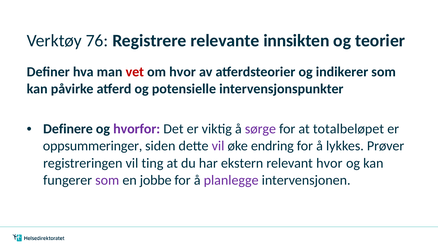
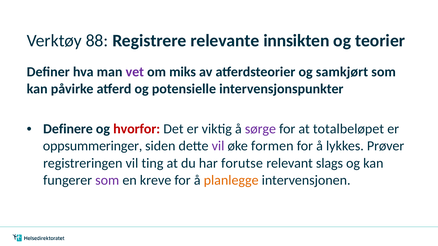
76: 76 -> 88 (97, 41)
vet colour: red -> purple (135, 72)
om hvor: hvor -> miks (183, 72)
indikerer: indikerer -> samkjørt (342, 72)
hvorfor colour: purple -> red (137, 129)
endring: endring -> formen (272, 146)
ekstern: ekstern -> forutse (242, 163)
relevant hvor: hvor -> slags (329, 163)
jobbe: jobbe -> kreve (156, 181)
planlegge colour: purple -> orange (231, 181)
